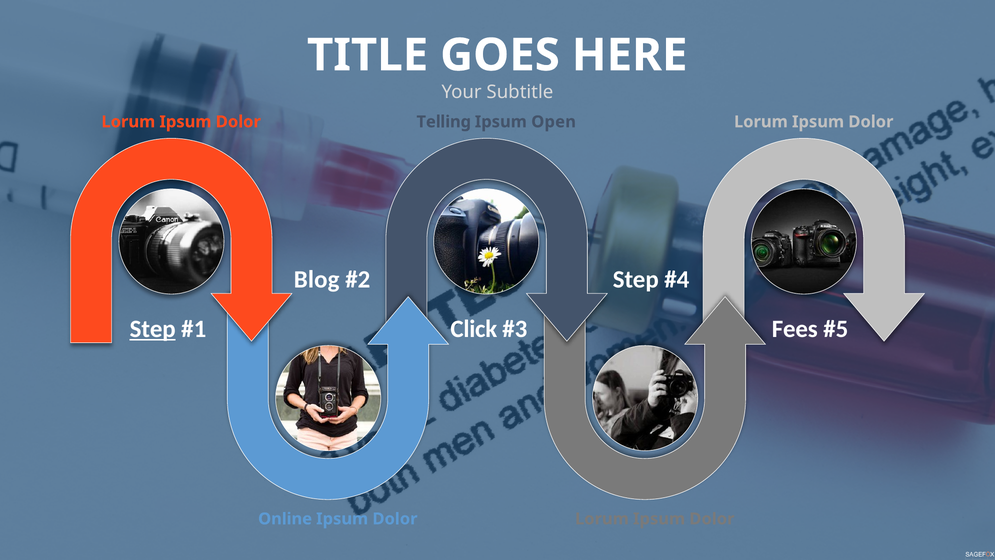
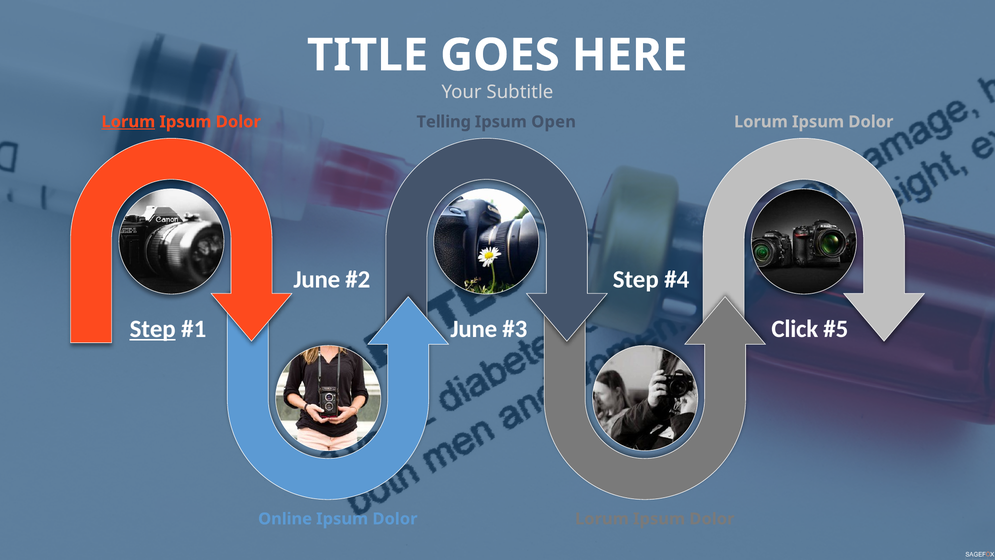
Lorum underline: none -> present (128, 122)
Blog: Blog -> June (317, 280)
Click: Click -> June (474, 329)
Fees: Fees -> Click (795, 329)
